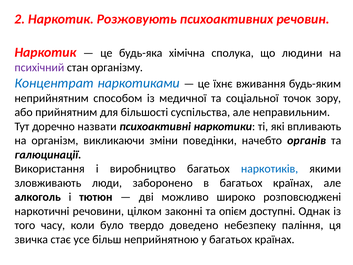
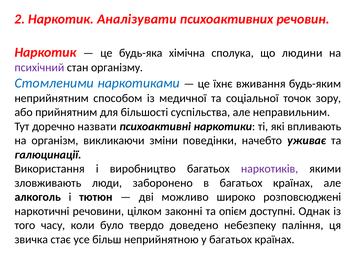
Розжовують: Розжовують -> Аналізувати (137, 19)
Концентрат: Концентрат -> Стомленими (54, 83)
органів: органів -> уживає (307, 140)
наркотиків colour: blue -> purple (270, 169)
